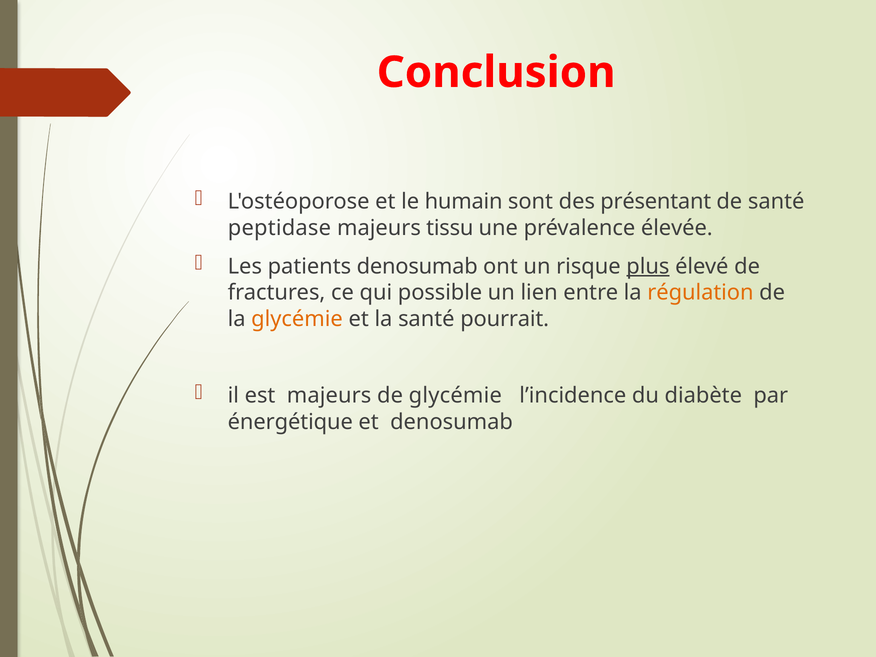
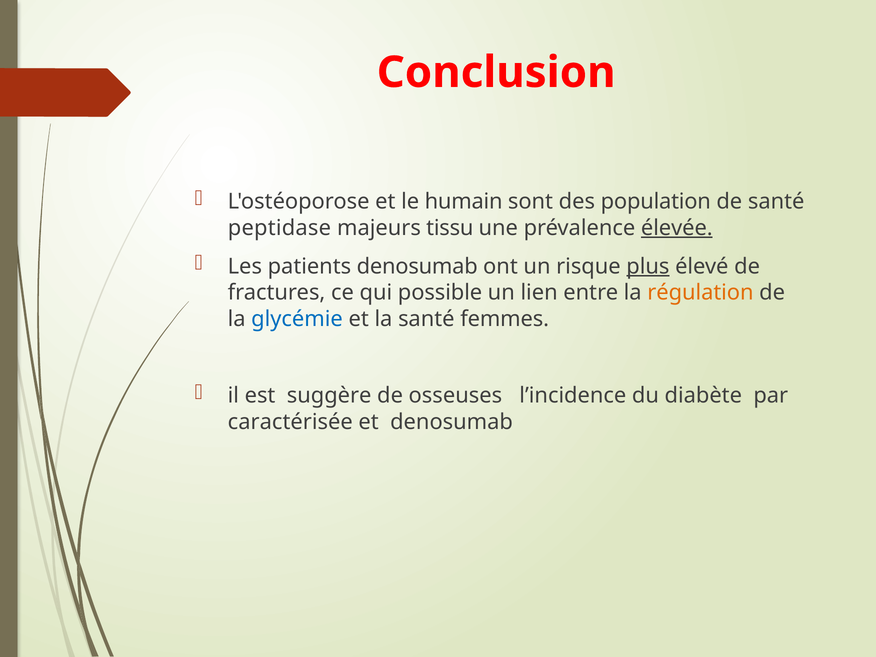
présentant: présentant -> population (656, 202)
élevée underline: none -> present (677, 228)
glycémie colour: orange -> blue (297, 319)
pourrait: pourrait -> femmes (505, 319)
est majeurs: majeurs -> suggère (329, 396)
de glycémie: glycémie -> osseuses (455, 396)
énergétique: énergétique -> caractérisée (290, 422)
